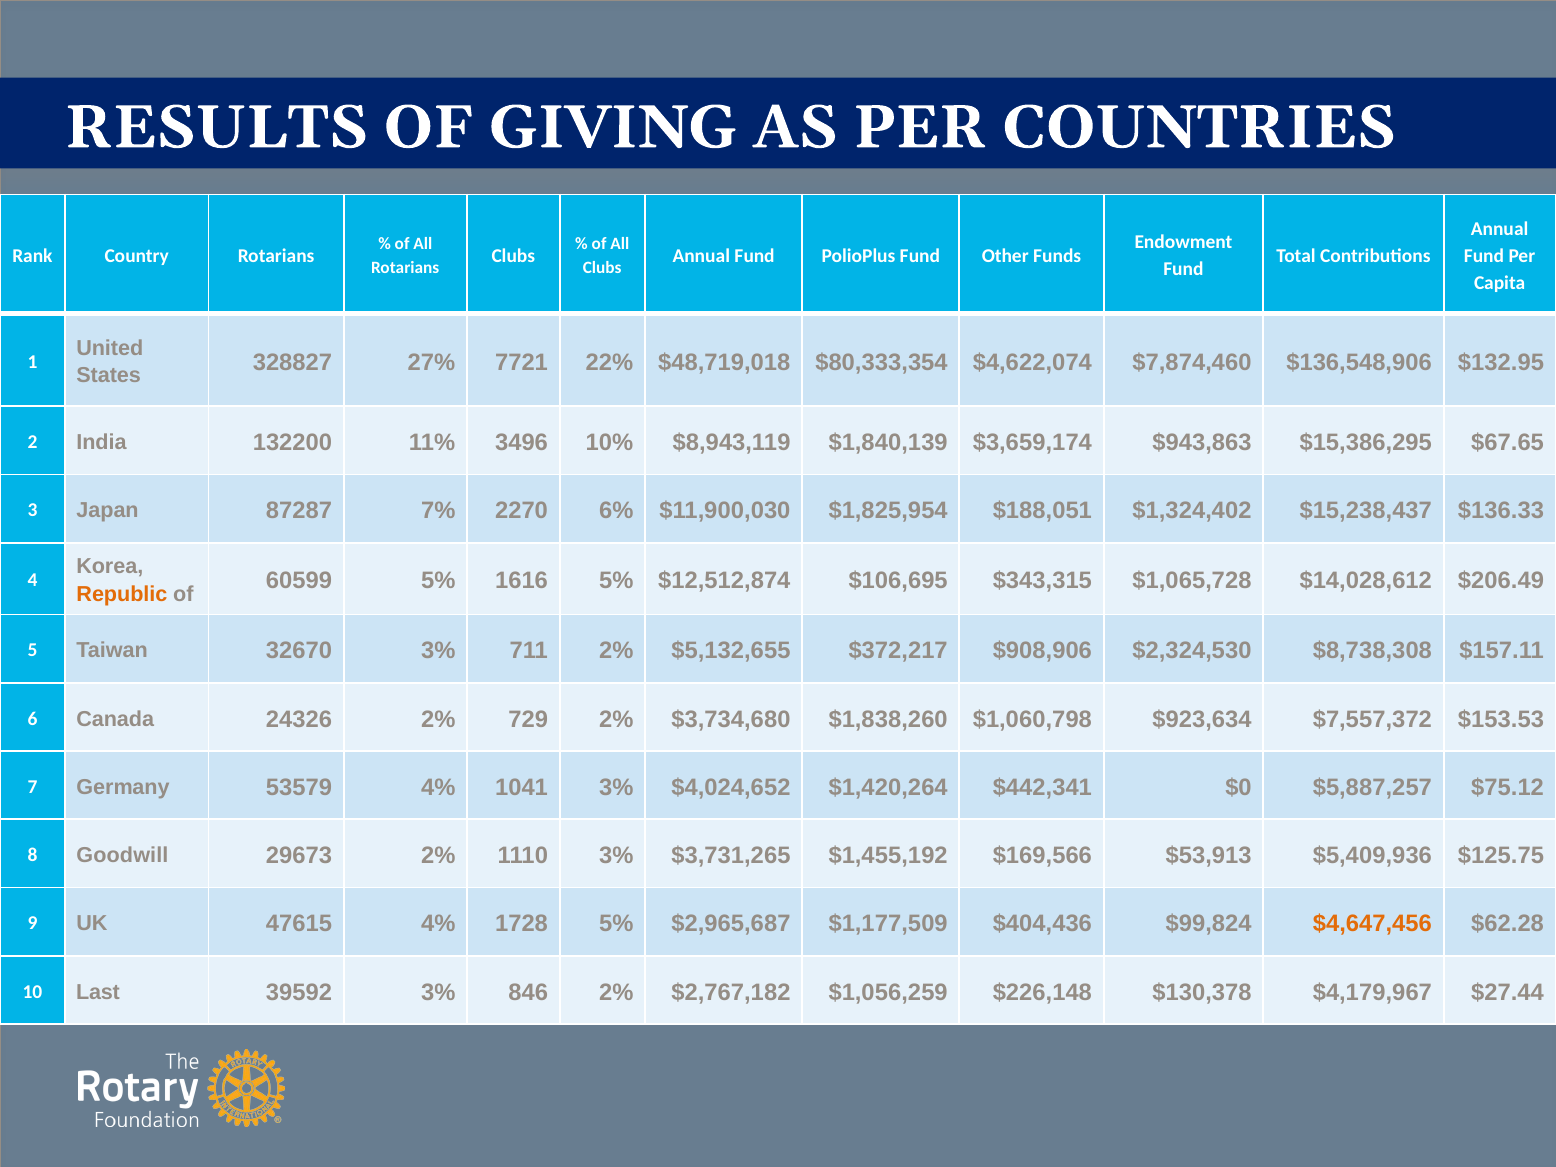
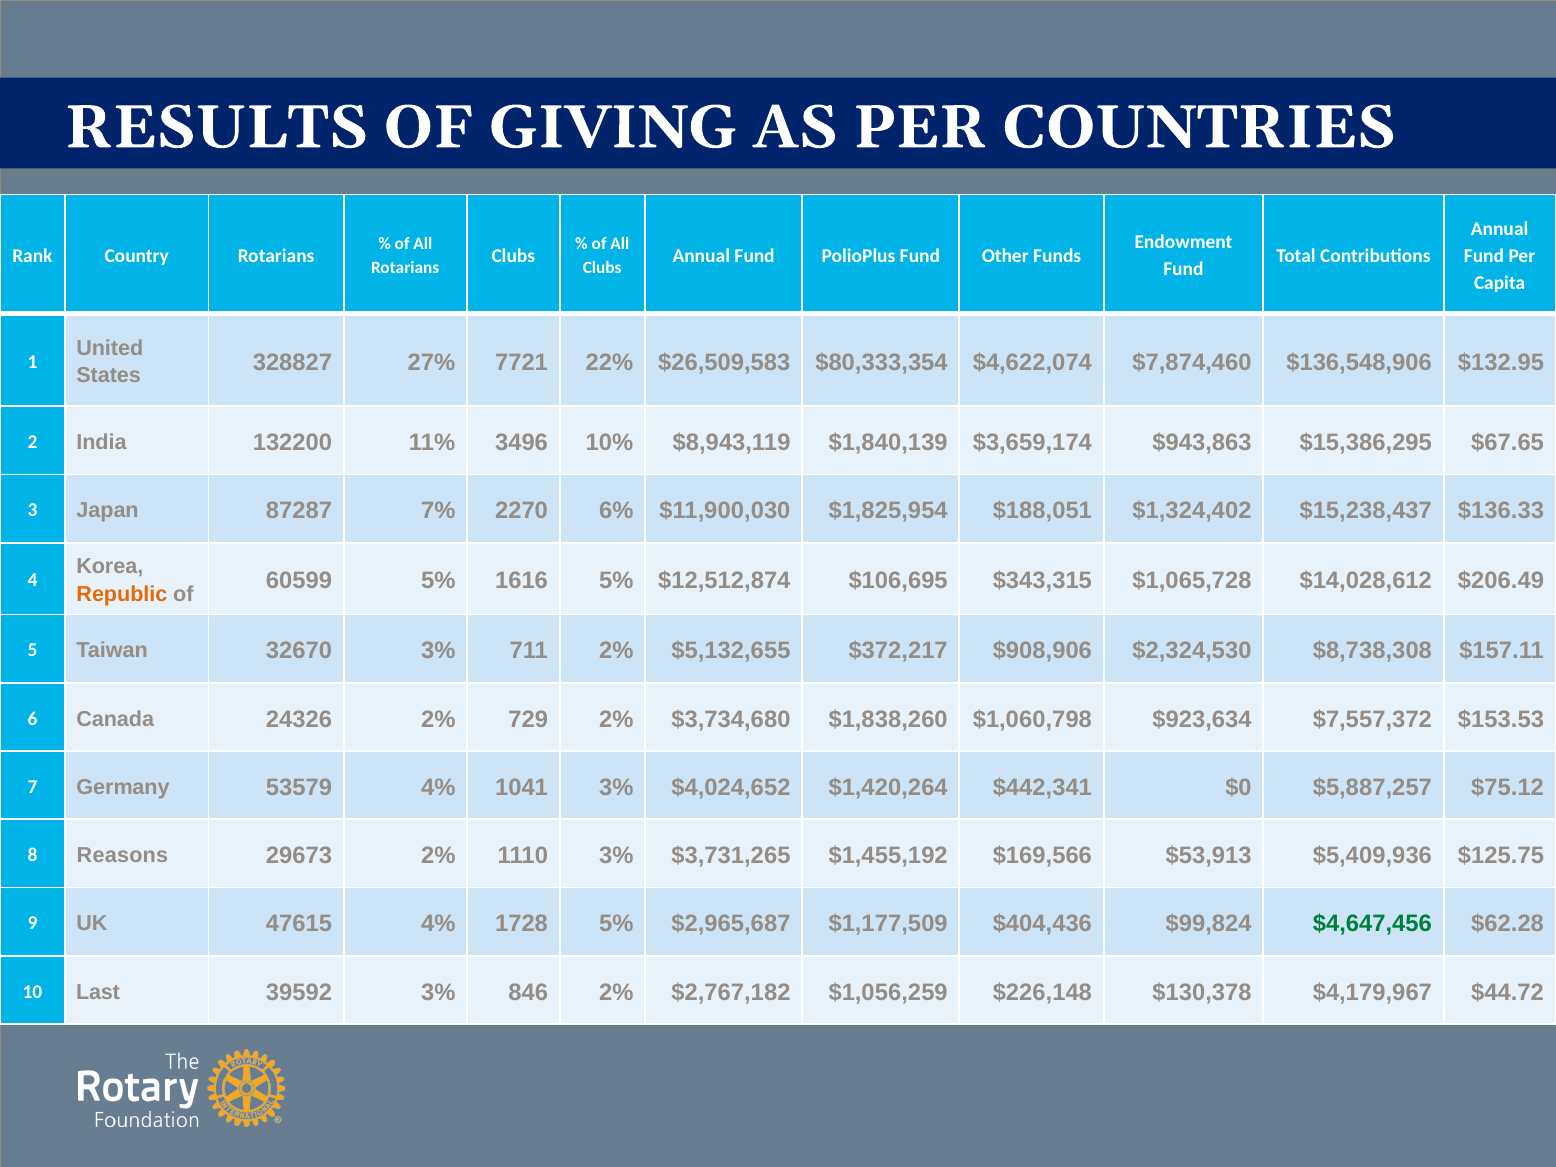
$48,719,018: $48,719,018 -> $26,509,583 (724, 362)
Goodwill: Goodwill -> Reasons (122, 855)
$4,647,456 colour: orange -> green (1372, 924)
$27.44: $27.44 -> $44.72 (1508, 992)
